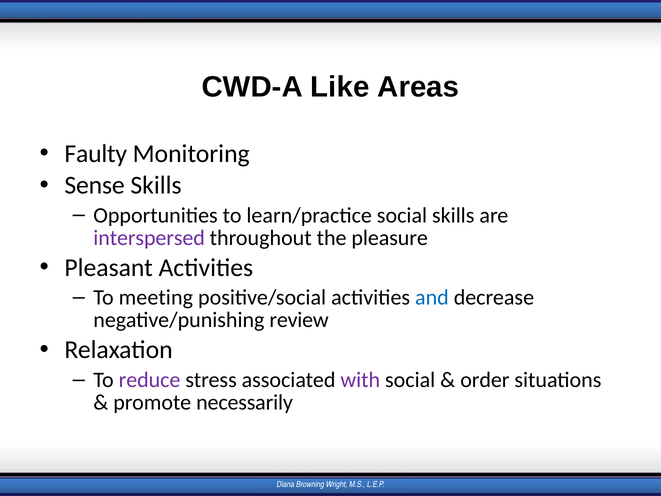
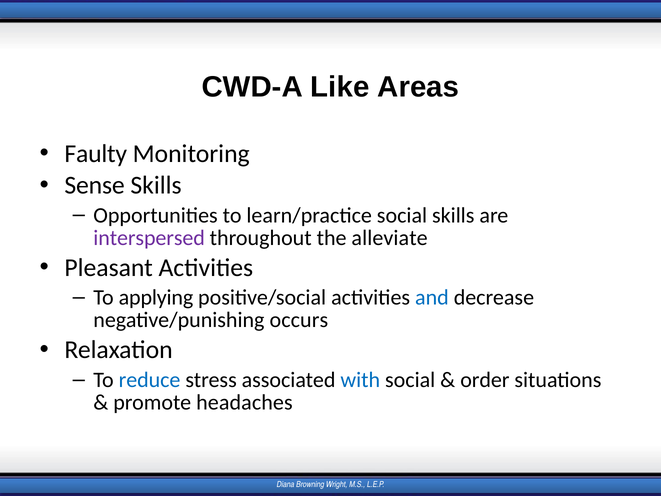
pleasure: pleasure -> alleviate (390, 238)
meeting: meeting -> applying (156, 297)
review: review -> occurs (299, 320)
reduce colour: purple -> blue (150, 380)
with colour: purple -> blue (360, 380)
necessarily: necessarily -> headaches (244, 402)
